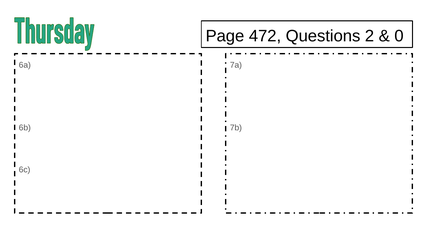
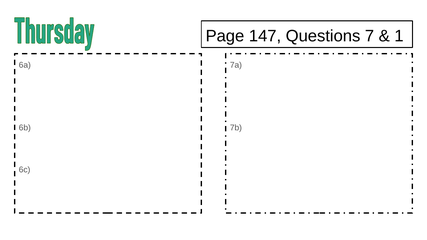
472: 472 -> 147 (265, 36)
2: 2 -> 7 (369, 36)
0: 0 -> 1 (399, 36)
